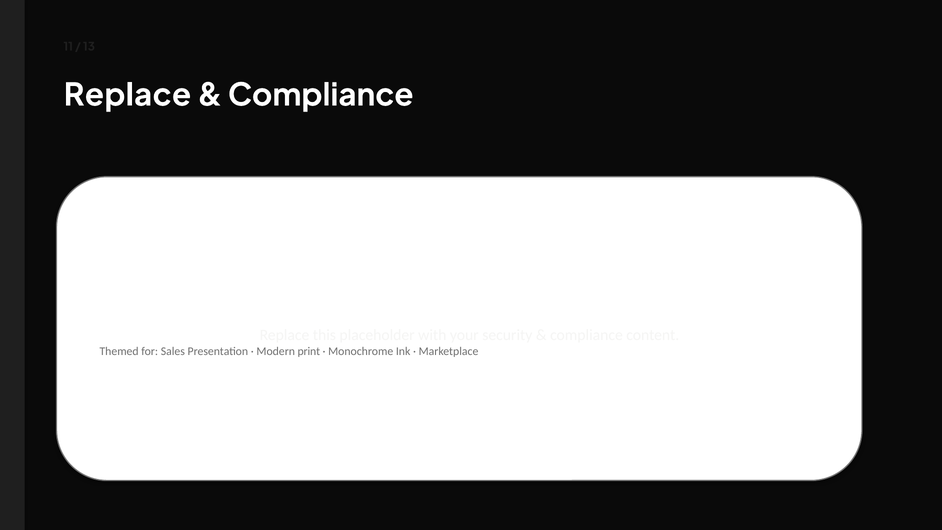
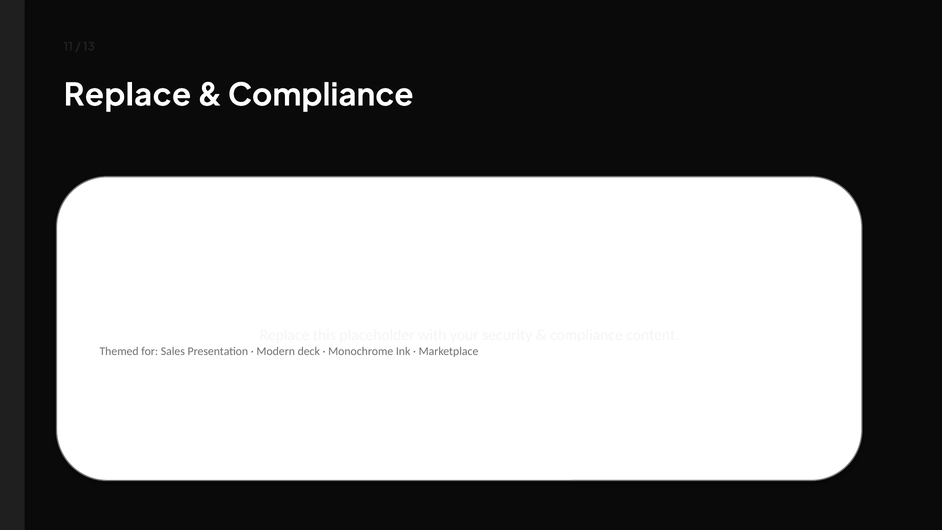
print: print -> deck (309, 351)
